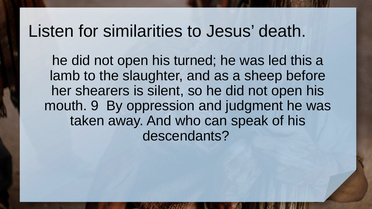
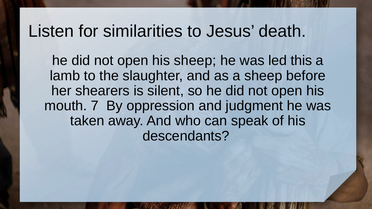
his turned: turned -> sheep (195, 61)
9: 9 -> 7 (95, 106)
